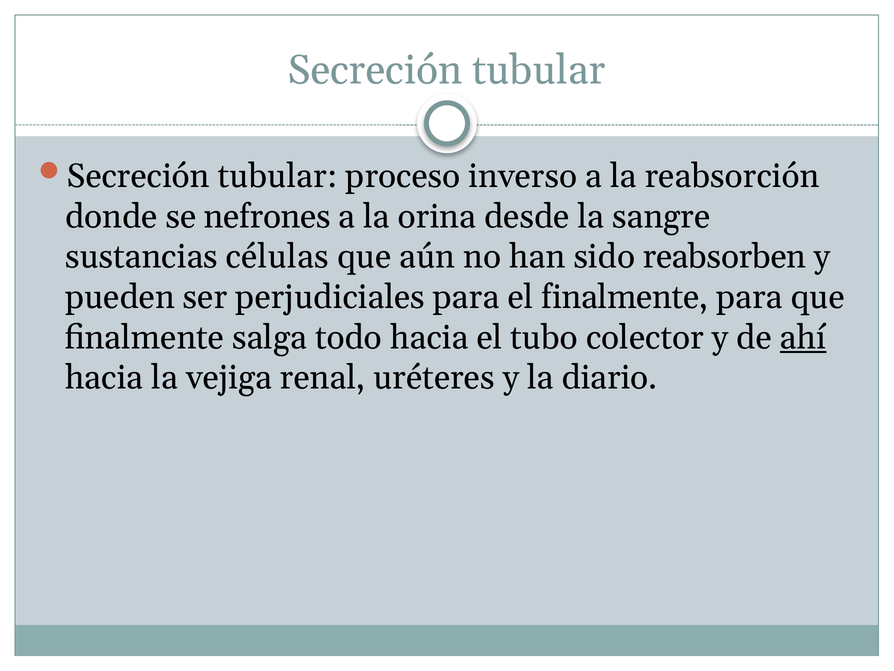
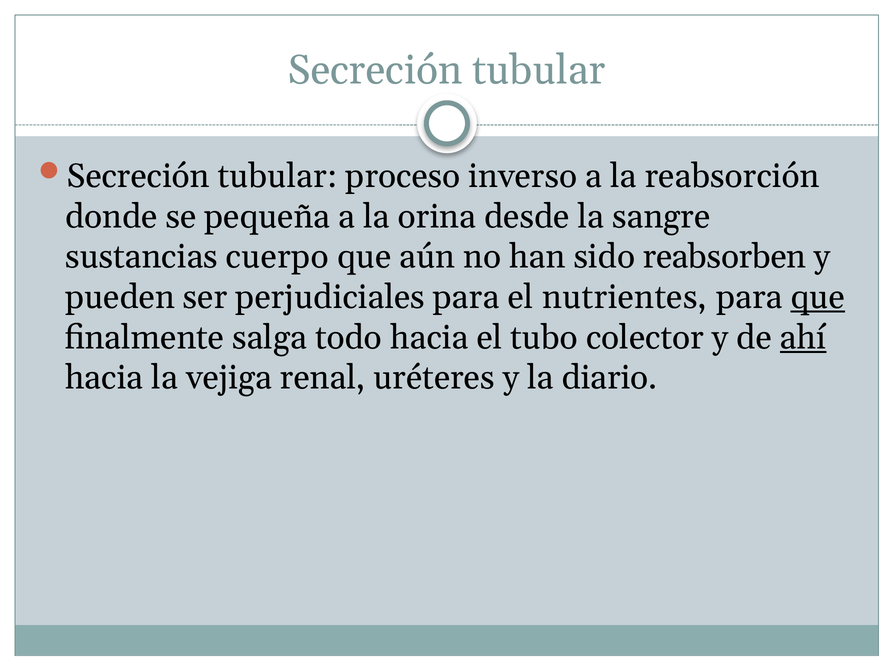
nefrones: nefrones -> pequeña (267, 216)
células: células -> cuerpo (277, 257)
el finalmente: finalmente -> nutrientes (624, 297)
que underline: none -> present (818, 297)
